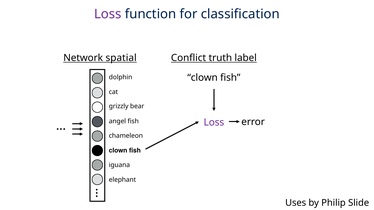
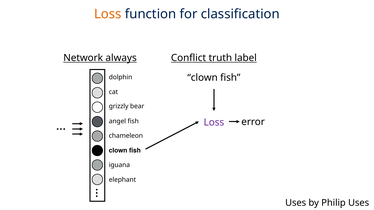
Loss colour: purple -> orange (108, 14)
spatial: spatial -> always (121, 58)
Philip Slide: Slide -> Uses (359, 203)
